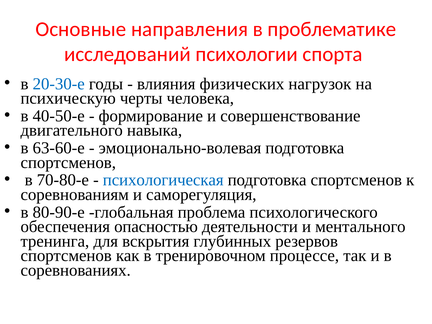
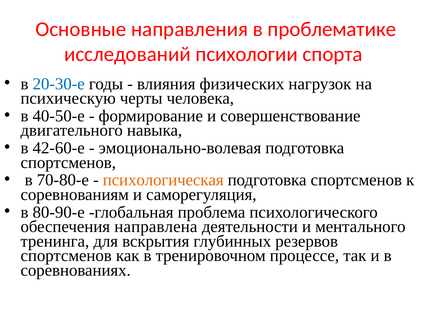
63-60-е: 63-60-е -> 42-60-е (59, 148)
психологическая colour: blue -> orange (163, 180)
опасностью: опасностью -> направлена (156, 227)
